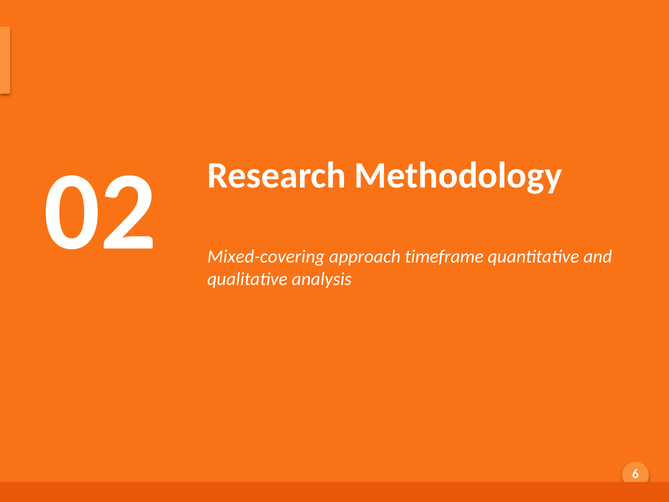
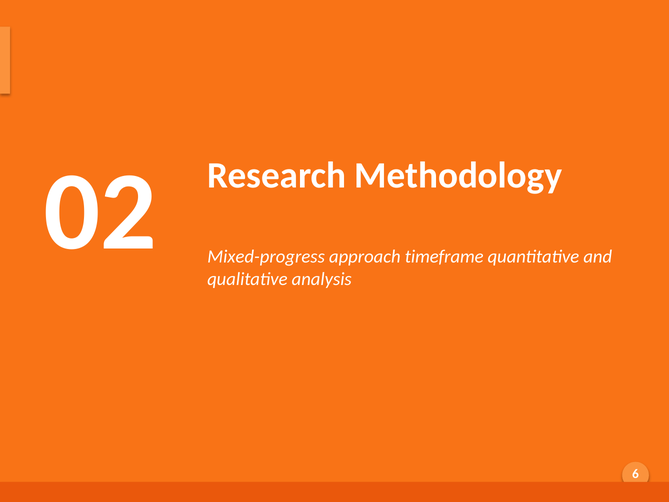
Mixed-covering: Mixed-covering -> Mixed-progress (266, 257)
